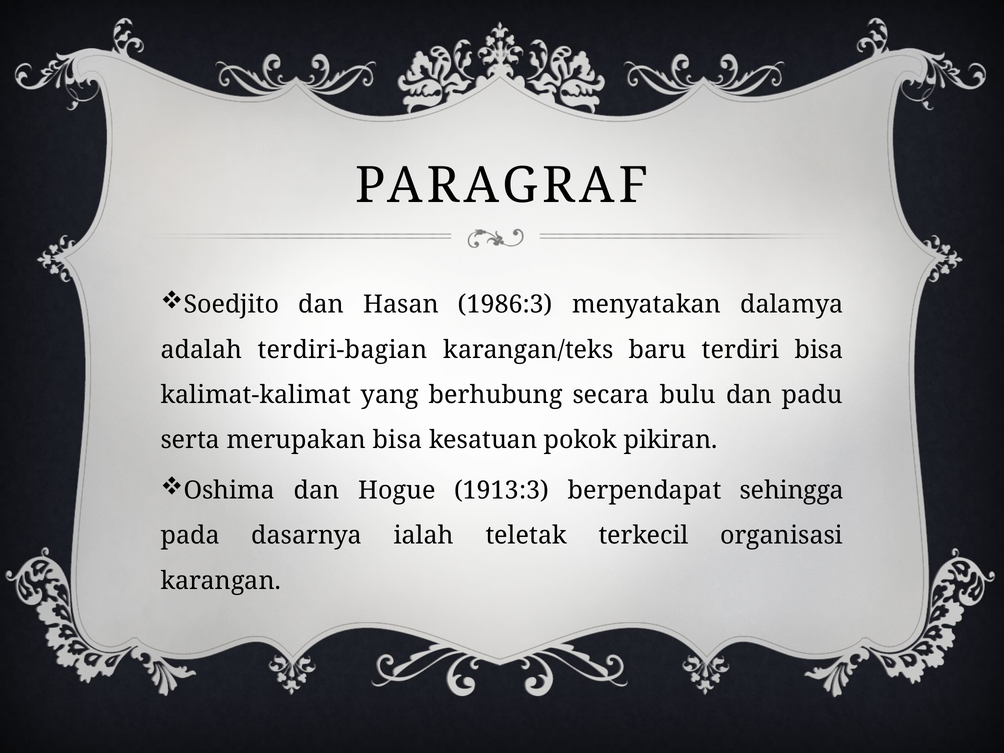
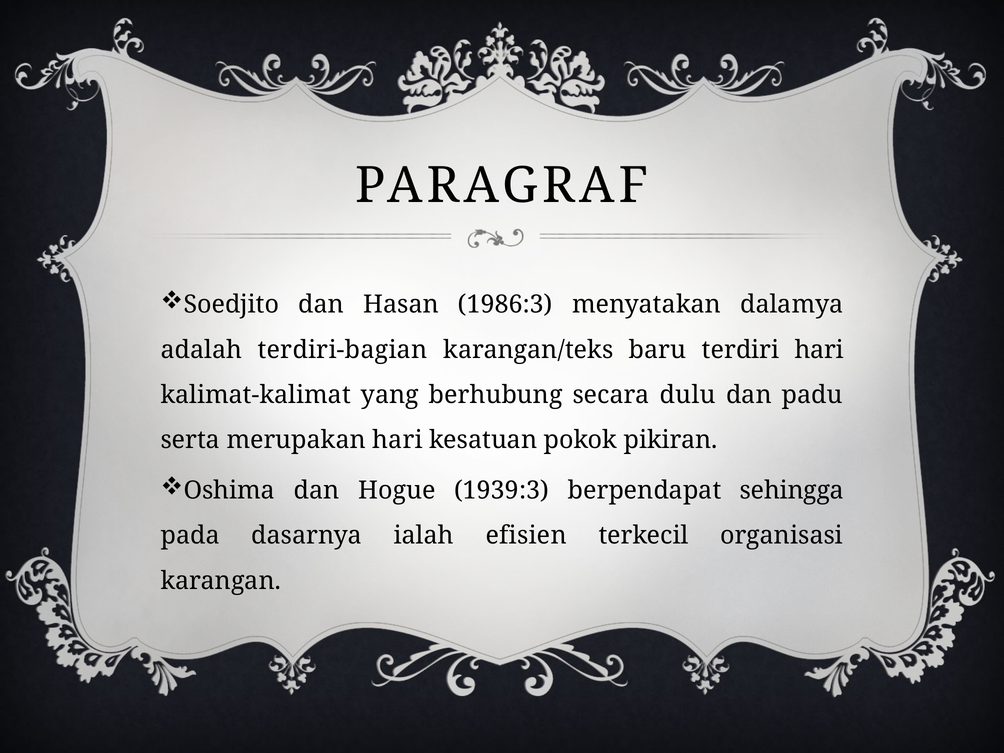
terdiri bisa: bisa -> hari (819, 350)
bulu: bulu -> dulu (688, 395)
merupakan bisa: bisa -> hari (398, 440)
1913:3: 1913:3 -> 1939:3 (502, 490)
teletak: teletak -> efisien (526, 536)
